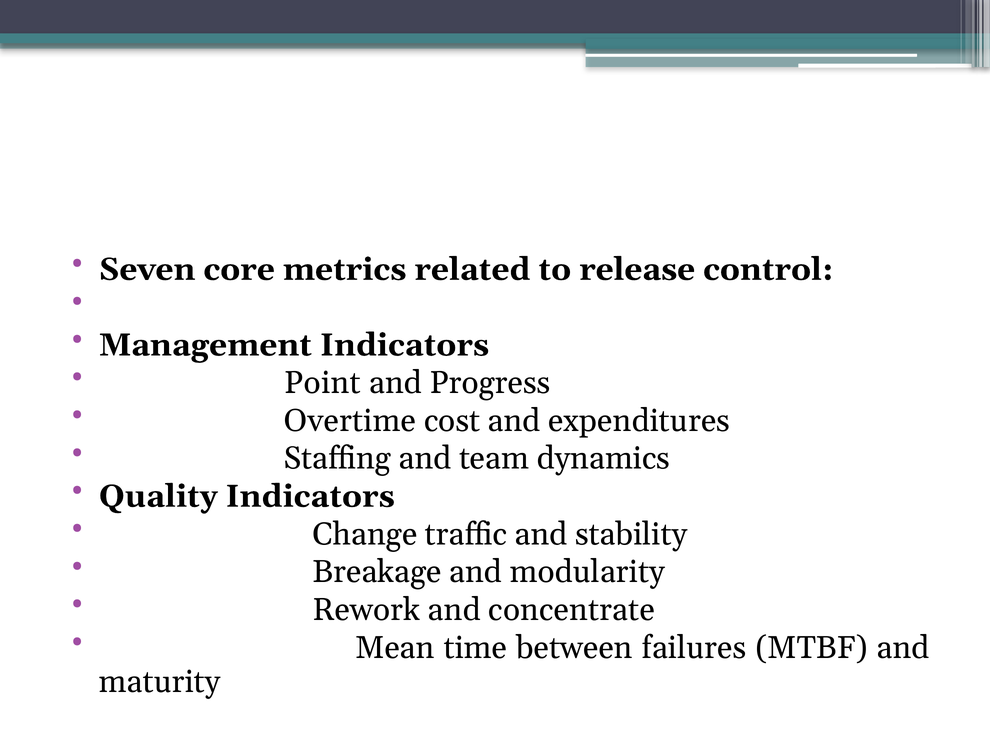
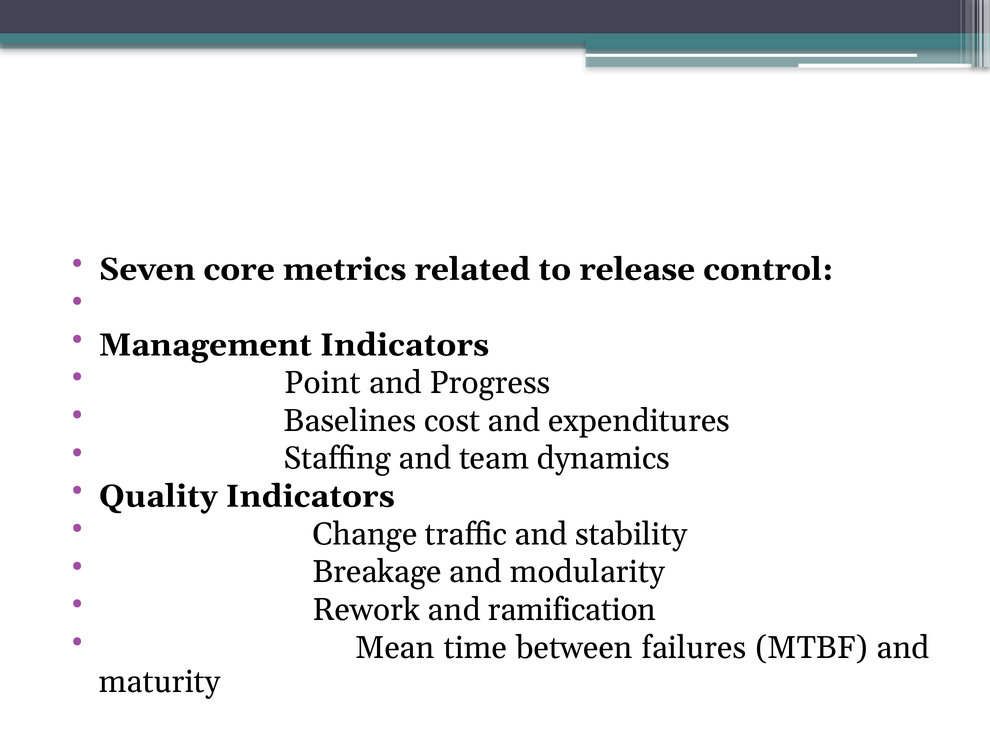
Overtime: Overtime -> Baselines (350, 421)
concentrate: concentrate -> ramification (572, 610)
